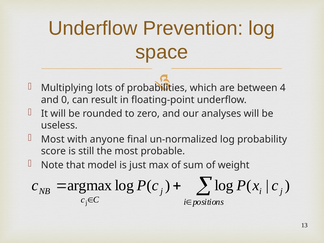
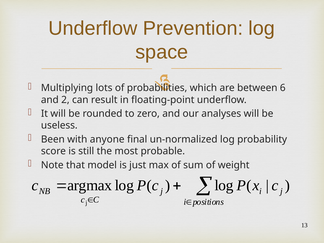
4: 4 -> 6 (283, 88)
0: 0 -> 2 (65, 100)
Most: Most -> Been (53, 139)
